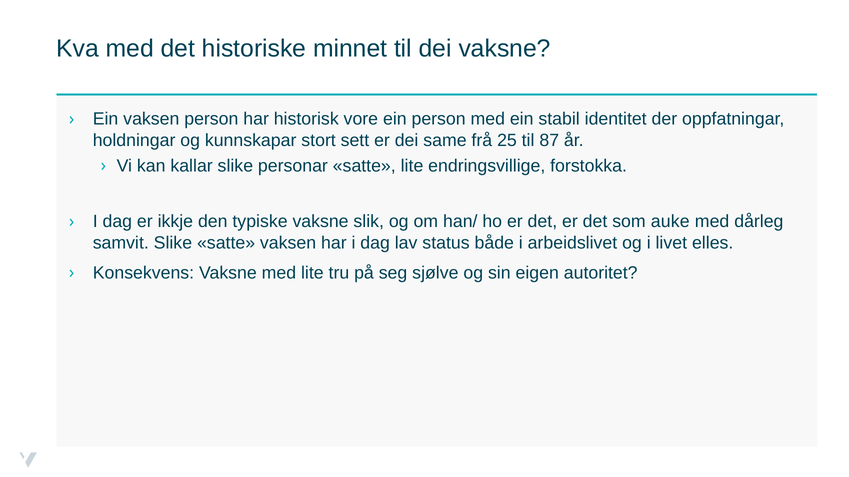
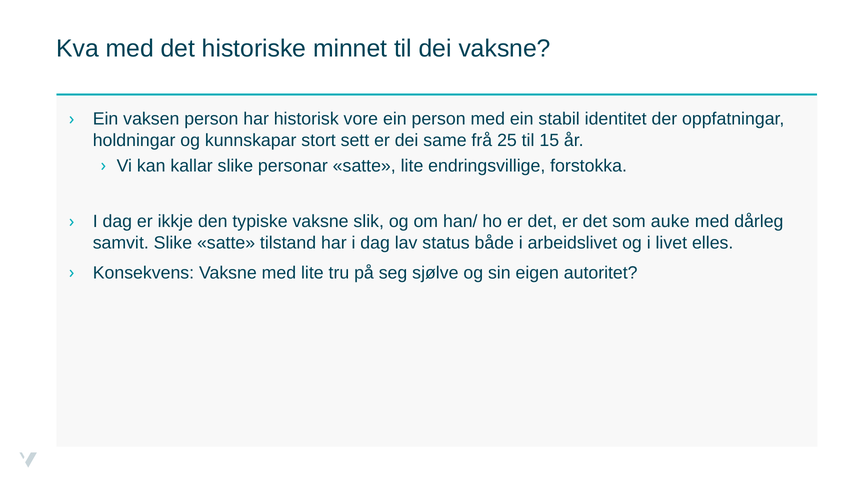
87: 87 -> 15 (549, 140)
satte vaksen: vaksen -> tilstand (288, 243)
